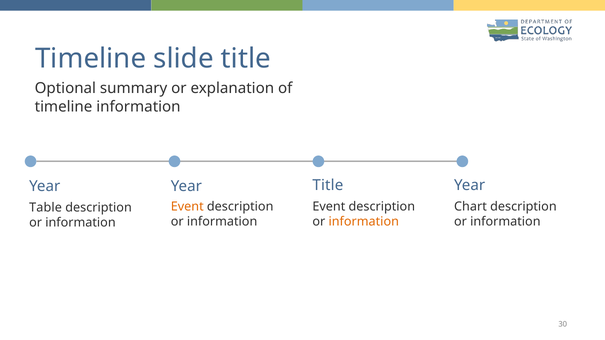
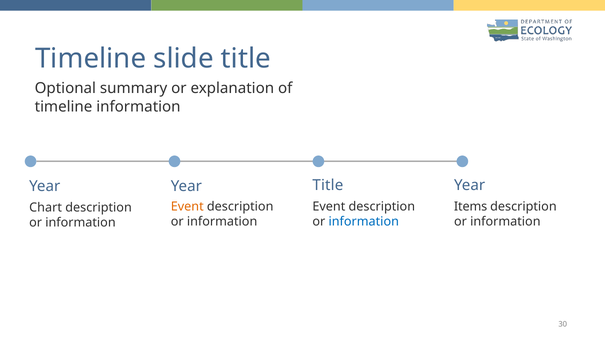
Chart: Chart -> Items (471, 207)
Table: Table -> Chart (46, 208)
information colour: orange -> blue (364, 222)
